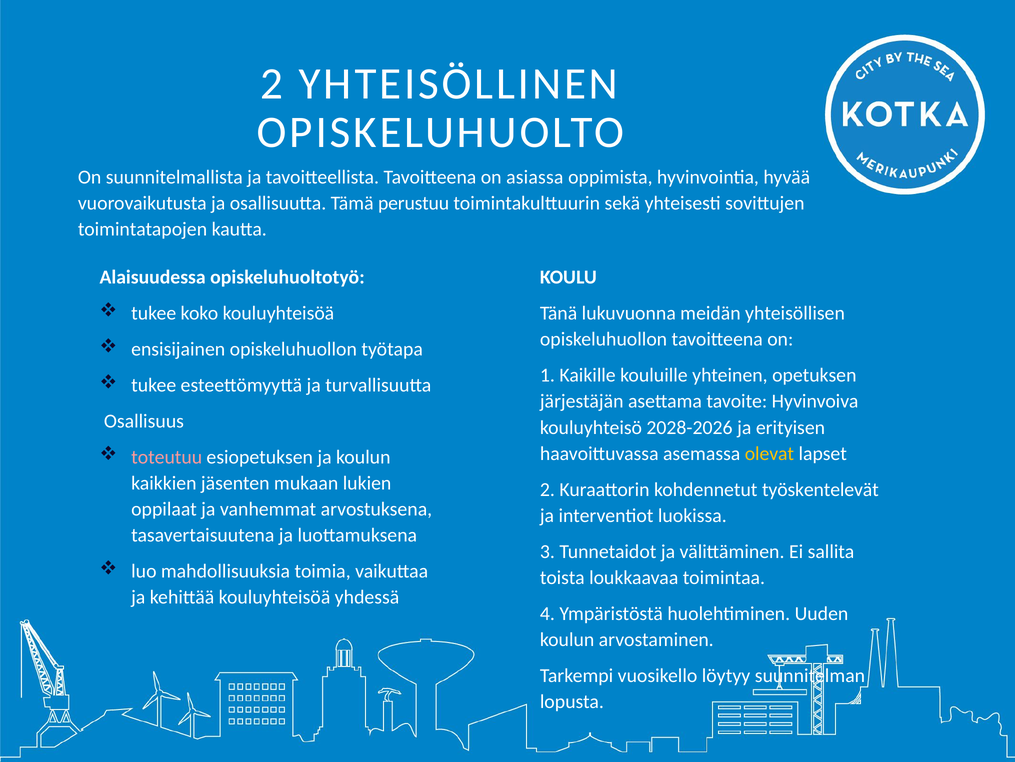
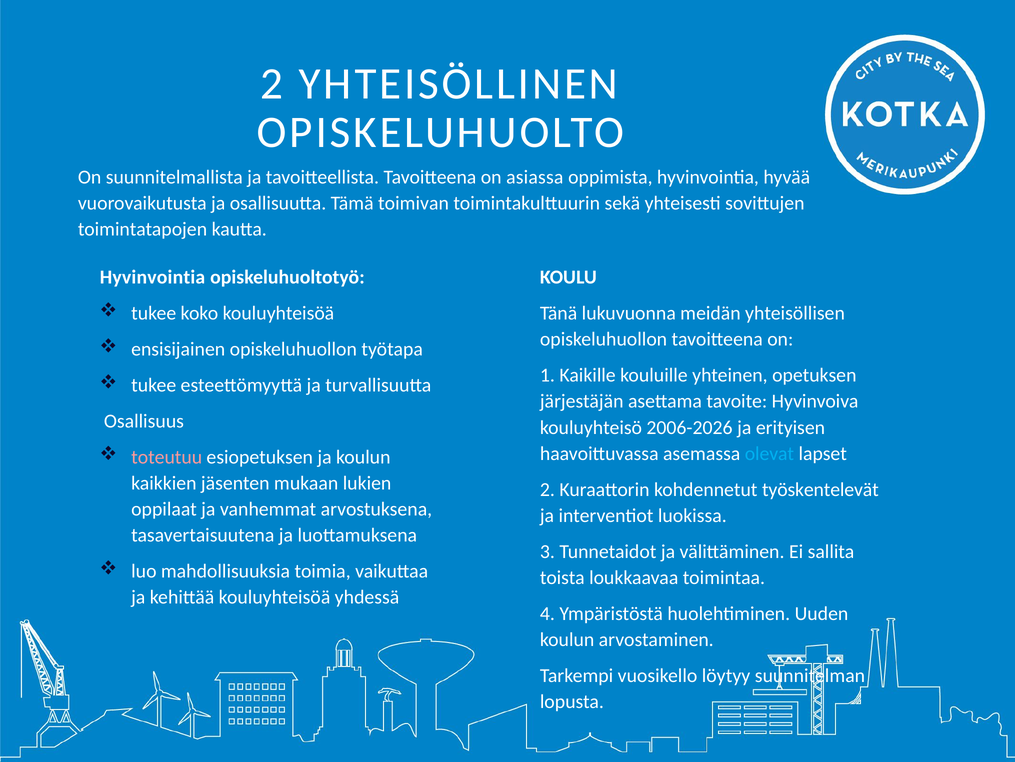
perustuu: perustuu -> toimivan (413, 203)
Alaisuudessa: Alaisuudessa -> Hyvinvointia (152, 277)
2028-2026: 2028-2026 -> 2006-2026 (690, 427)
olevat colour: yellow -> light blue (769, 453)
